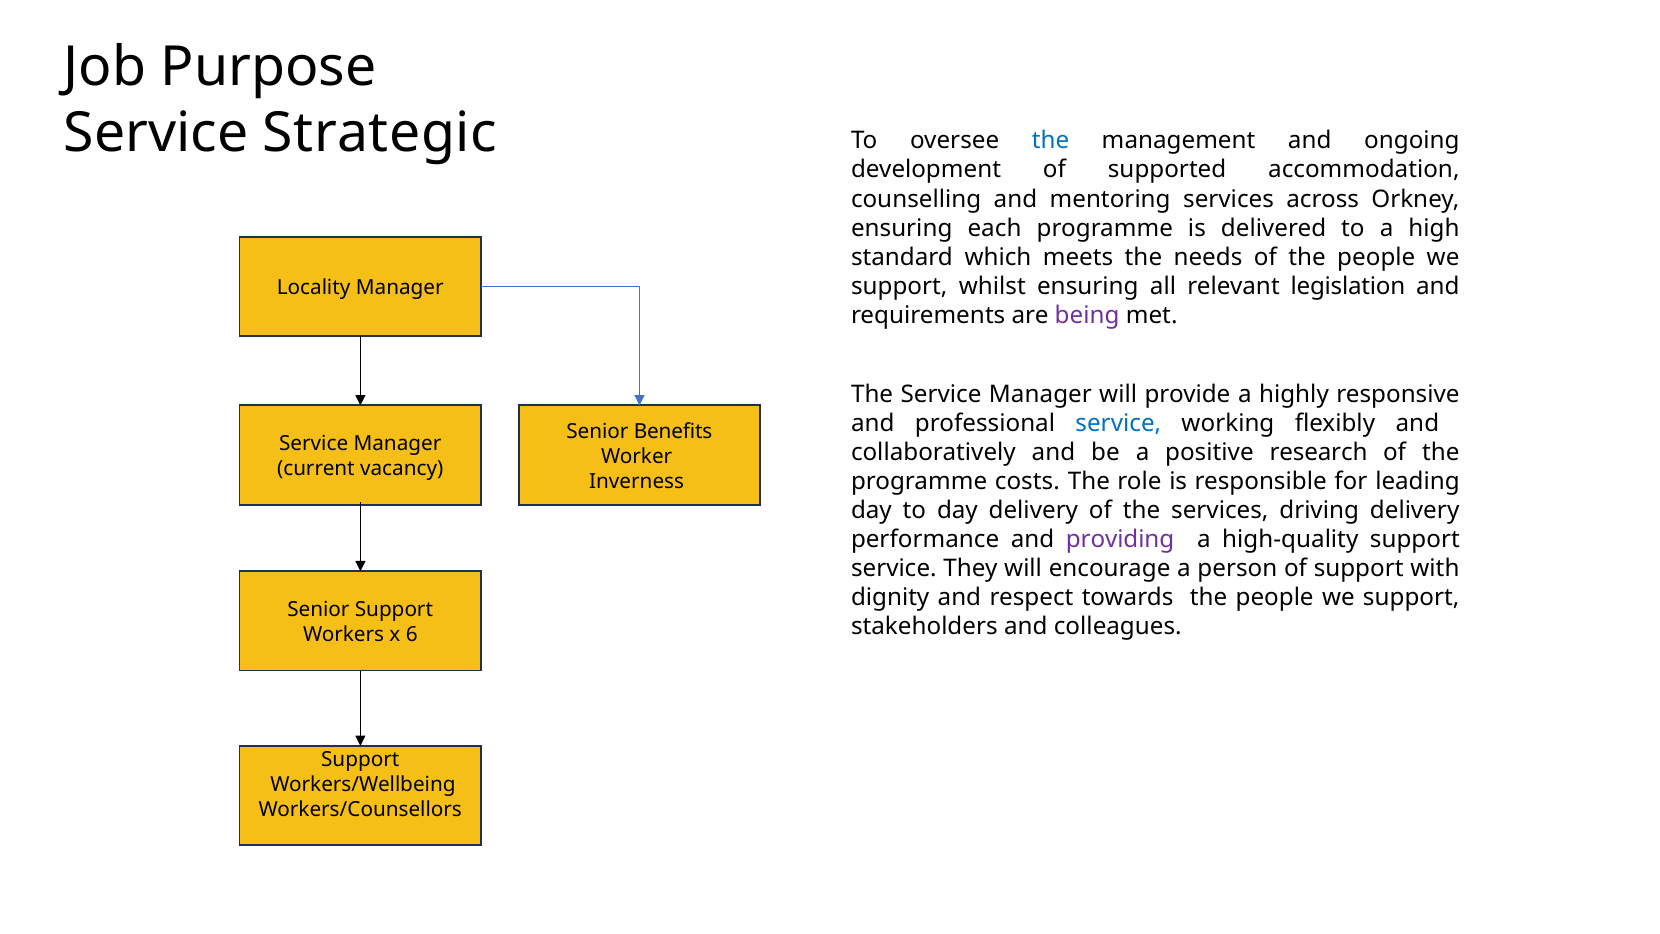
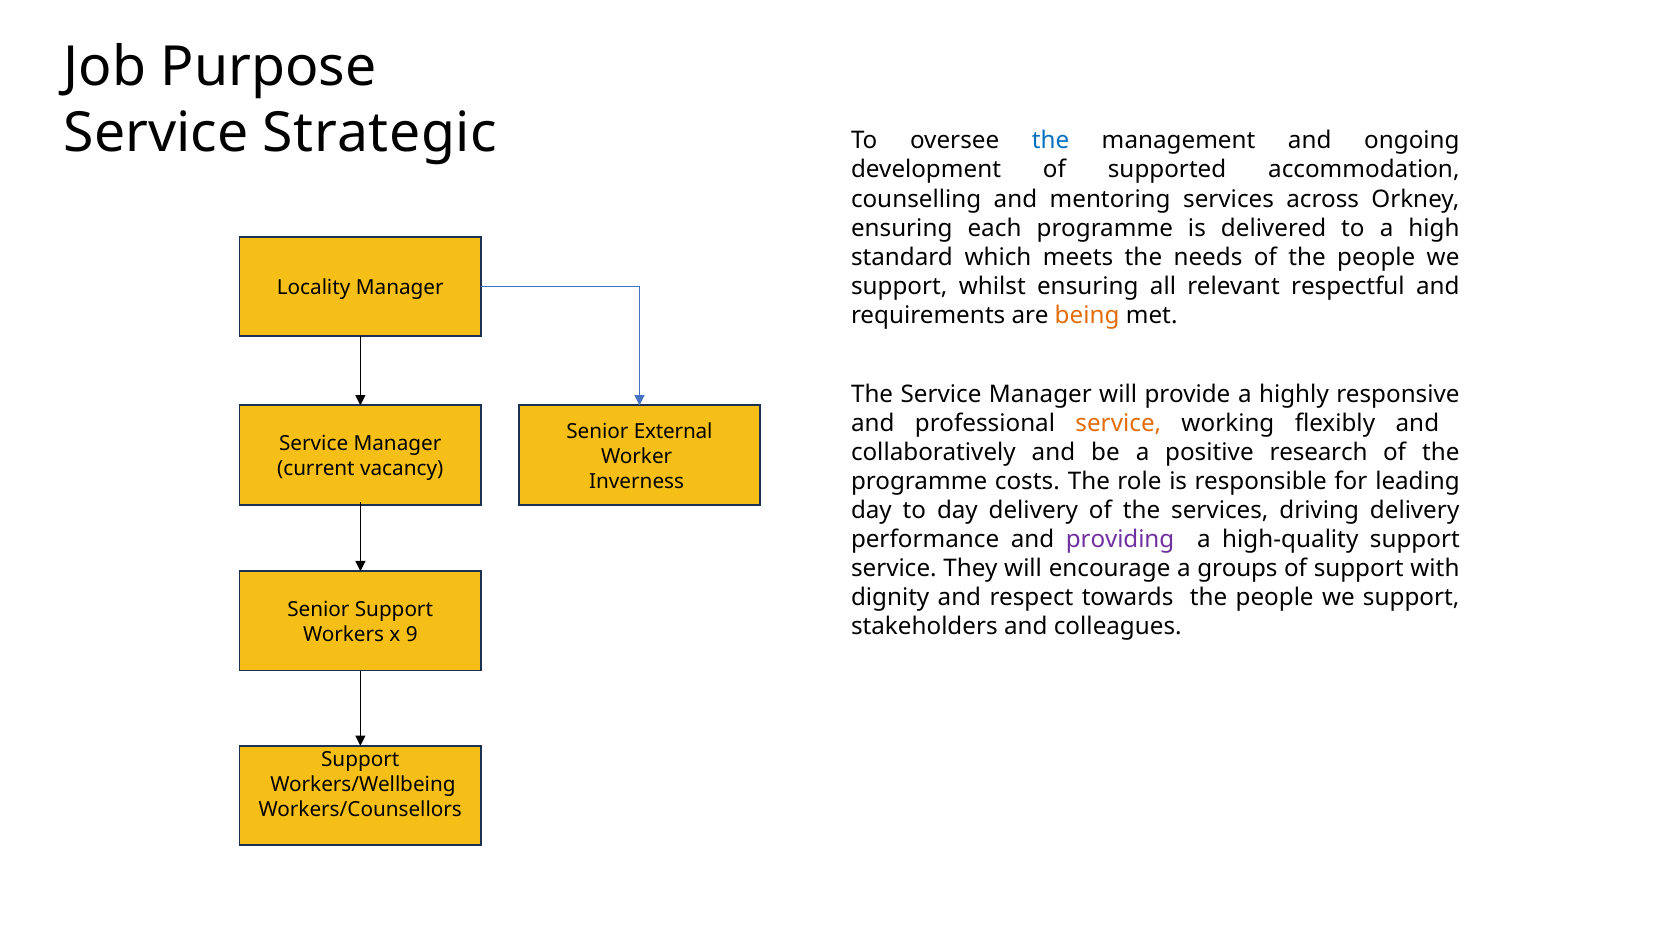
legislation: legislation -> respectful (1348, 286)
being colour: purple -> orange (1087, 315)
service colour: blue -> orange (1118, 423)
Benefits: Benefits -> External (673, 431)
person: person -> groups (1237, 569)
6: 6 -> 9 (412, 635)
